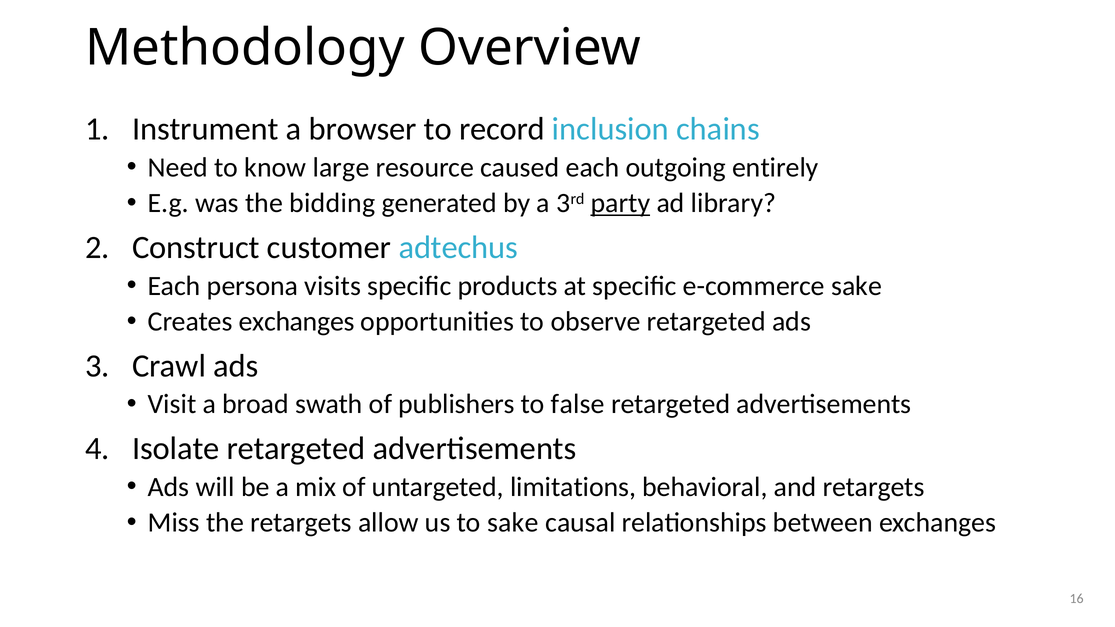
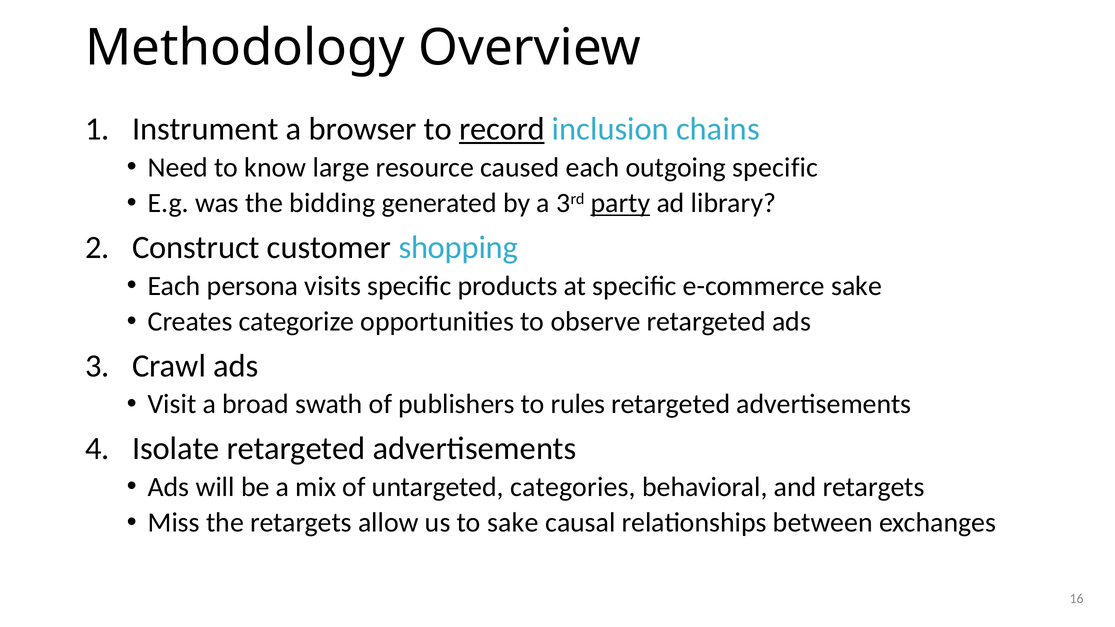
record underline: none -> present (502, 129)
outgoing entirely: entirely -> specific (775, 167)
adtechus: adtechus -> shopping (458, 247)
Creates exchanges: exchanges -> categorize (297, 322)
false: false -> rules (578, 404)
limitations: limitations -> categories (573, 487)
